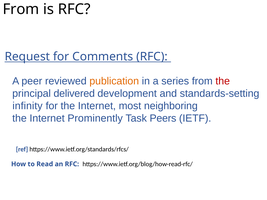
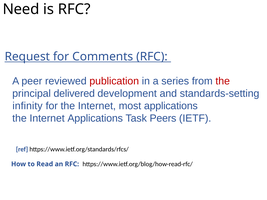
From: From -> Need (21, 9)
publication colour: orange -> red (114, 81)
most neighboring: neighboring -> applications (171, 106)
Internet Prominently: Prominently -> Applications (95, 119)
